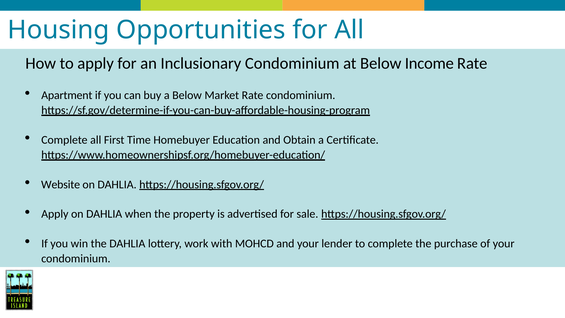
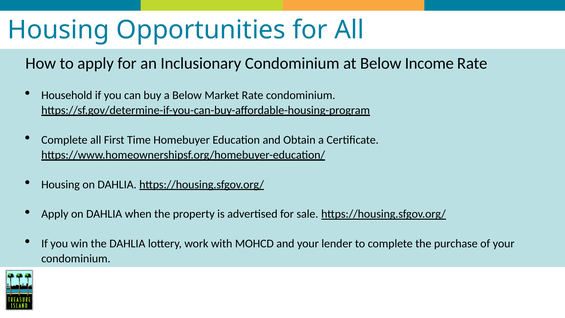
Apartment: Apartment -> Household (67, 95)
Website: Website -> Housing (61, 184)
